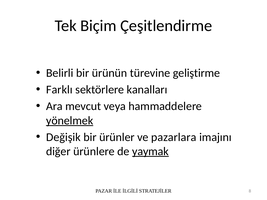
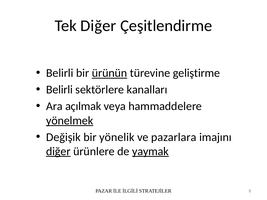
Tek Biçim: Biçim -> Diğer (98, 26)
ürünün underline: none -> present (110, 73)
Farklı: Farklı -> Belirli (59, 90)
mevcut: mevcut -> açılmak (83, 106)
ürünler: ürünler -> yönelik (117, 137)
diğer underline: none -> present (58, 152)
